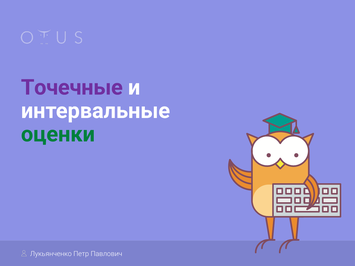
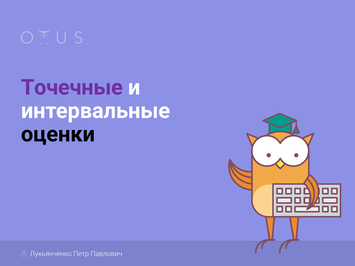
оценки colour: green -> black (58, 134)
